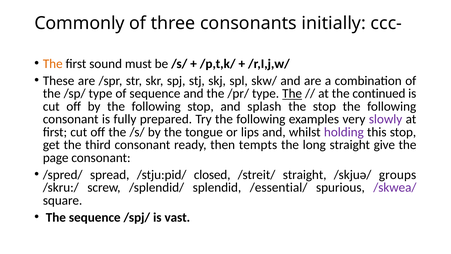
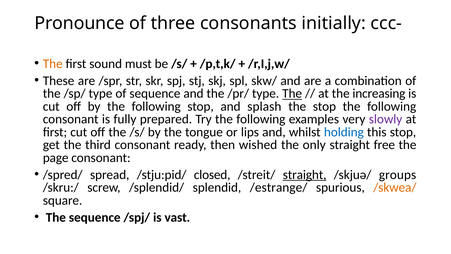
Commonly: Commonly -> Pronounce (80, 23)
continued: continued -> increasing (379, 93)
holding colour: purple -> blue (344, 132)
tempts: tempts -> wished (258, 145)
long: long -> only (314, 145)
give: give -> free (384, 145)
straight underline: none -> present (305, 175)
/essential/: /essential/ -> /estrange/ (279, 187)
/skwea/ colour: purple -> orange (395, 187)
